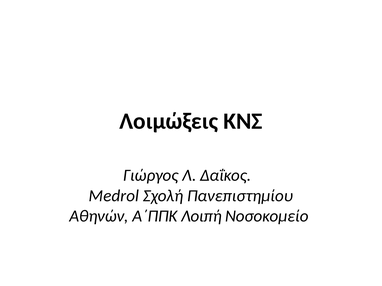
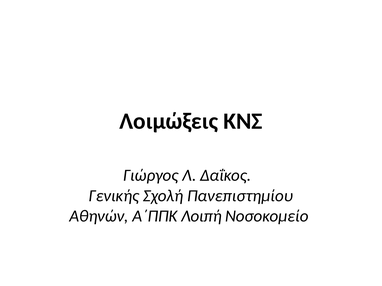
Medrol: Medrol -> Γενικής (114, 196)
